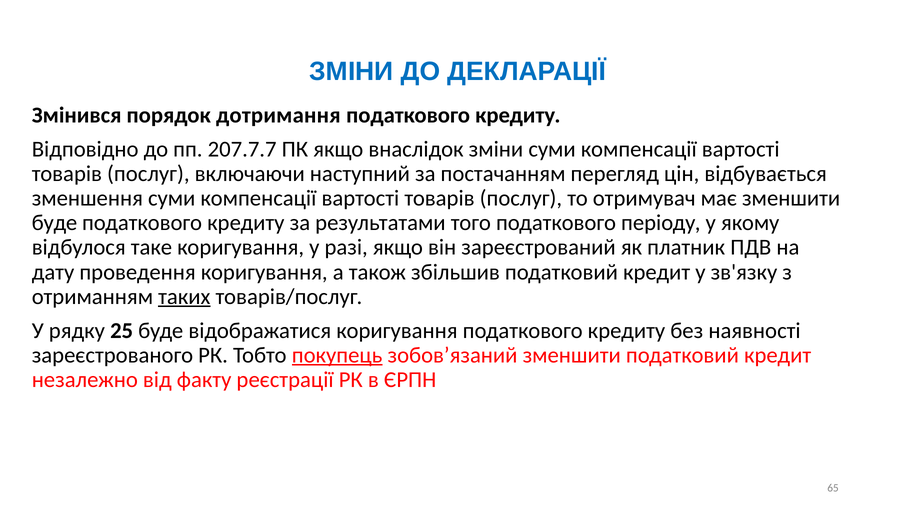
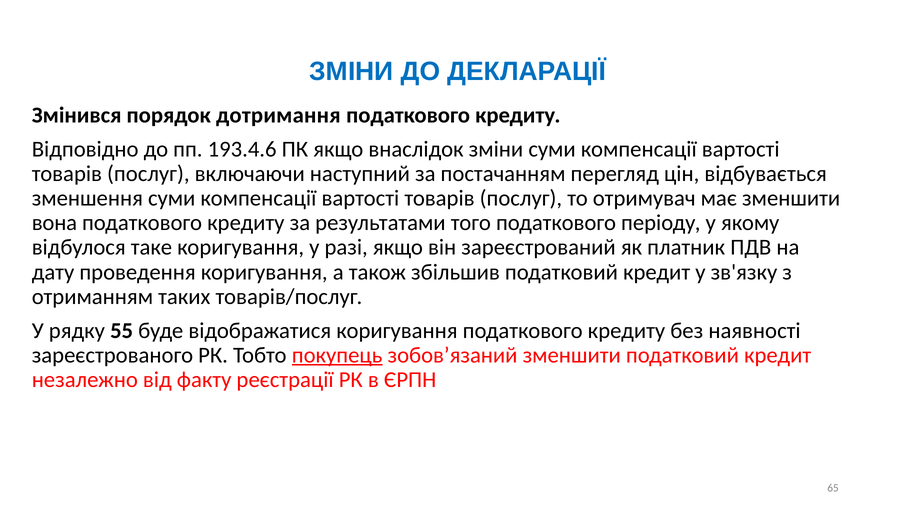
207.7.7: 207.7.7 -> 193.4.6 (242, 149)
буде: буде -> вона (54, 223)
таких underline: present -> none (184, 296)
25: 25 -> 55 (122, 330)
